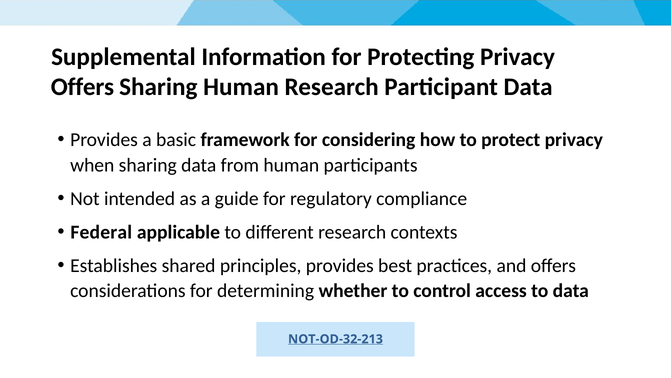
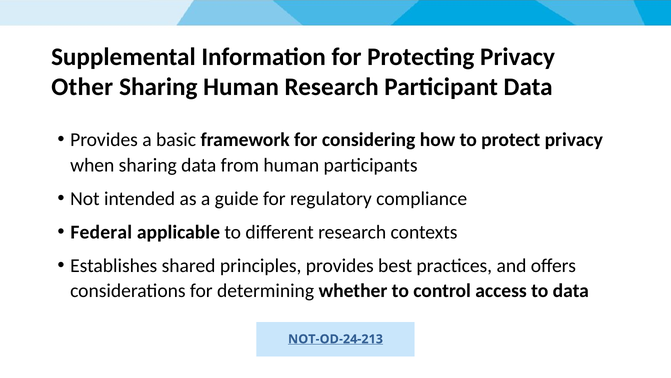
Offers: Offers -> Other (82, 87)
NOT-OD-32-213: NOT-OD-32-213 -> NOT-OD-24-213 (335, 339)
